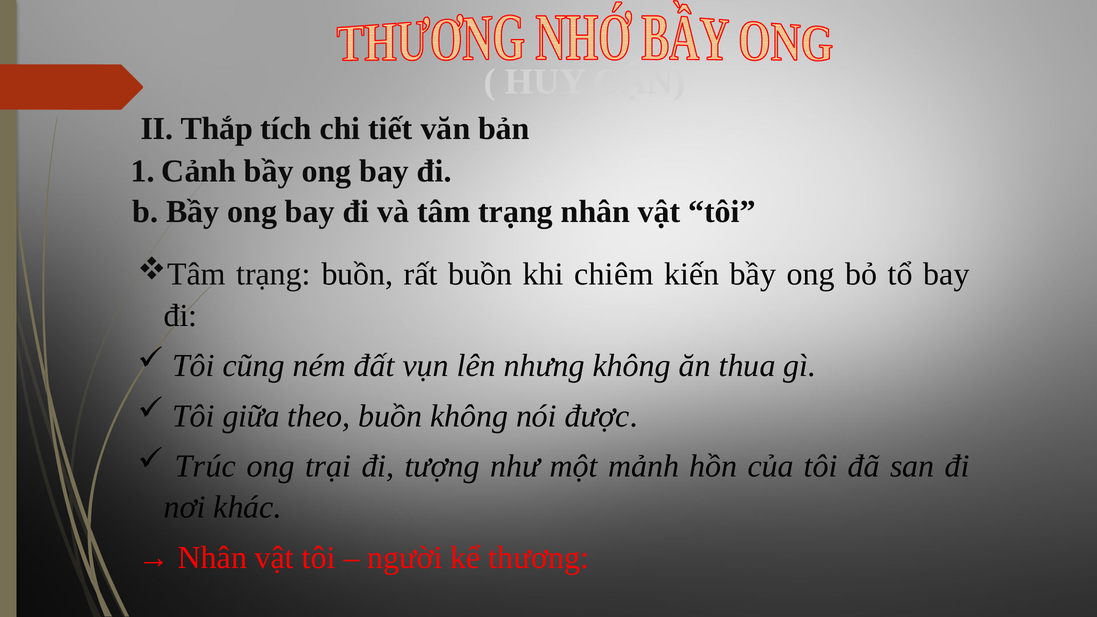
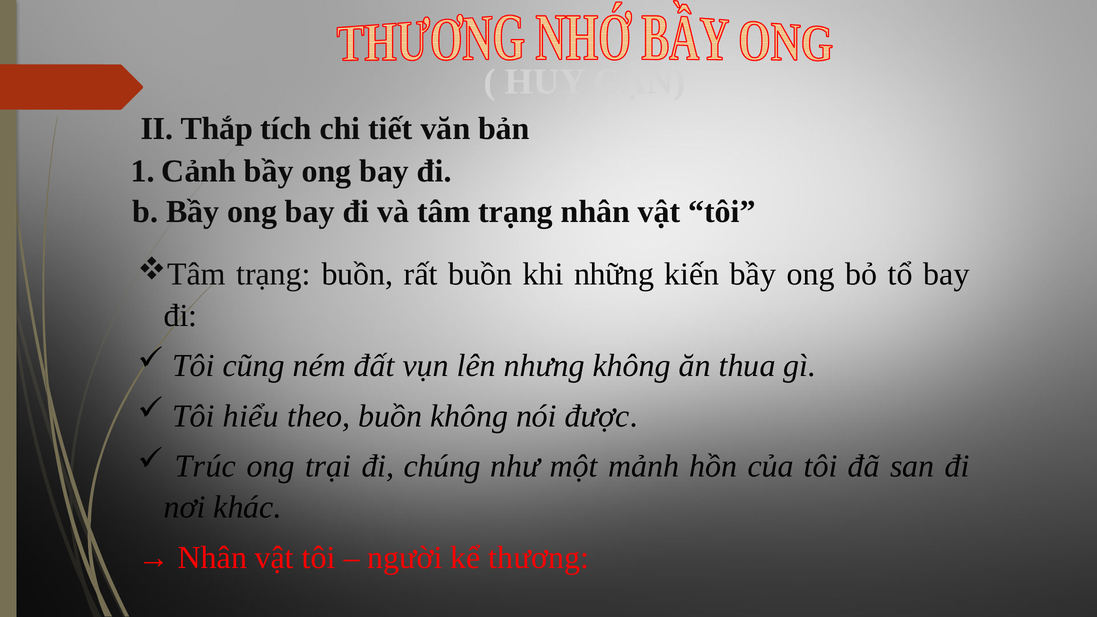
chiêm: chiêm -> những (614, 274)
giữa: giữa -> hiểu (251, 416)
tượng: tượng -> chúng (442, 466)
